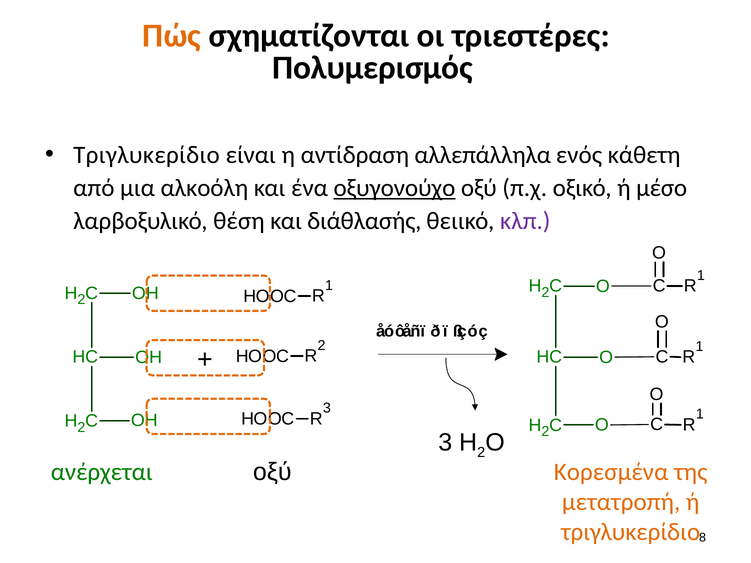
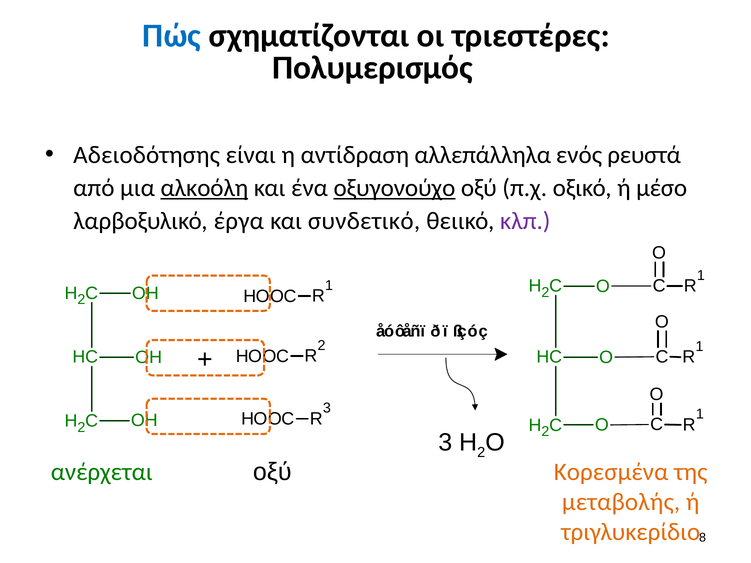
Πώς colour: orange -> blue (172, 36)
Τριγλυκερίδιο: Τριγλυκερίδιο -> Αδειοδότησης (147, 155)
κάθετη: κάθετη -> ρευστά (644, 155)
αλκοόλη underline: none -> present (204, 188)
θέση: θέση -> έργα (239, 221)
διάθλασής: διάθλασής -> συνδετικό (364, 221)
μετατροπή: μετατροπή -> μεταβολής (621, 502)
